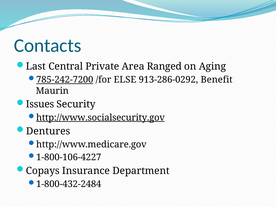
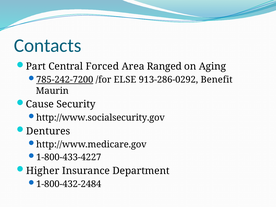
Last: Last -> Part (36, 66)
Private: Private -> Forced (102, 66)
Issues: Issues -> Cause (40, 104)
http://www.socialsecurity.gov underline: present -> none (100, 118)
1-800-106-4227: 1-800-106-4227 -> 1-800-433-4227 (69, 157)
Copays: Copays -> Higher (43, 171)
